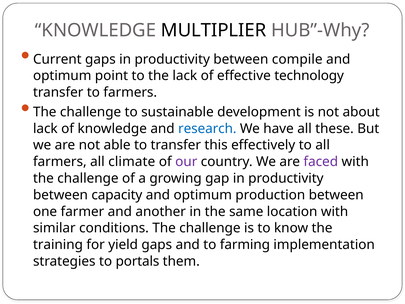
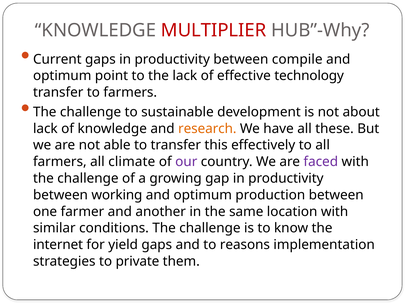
MULTIPLIER colour: black -> red (214, 30)
research colour: blue -> orange (207, 128)
capacity: capacity -> working (117, 195)
training: training -> internet (58, 245)
farming: farming -> reasons (245, 245)
portals: portals -> private (137, 261)
